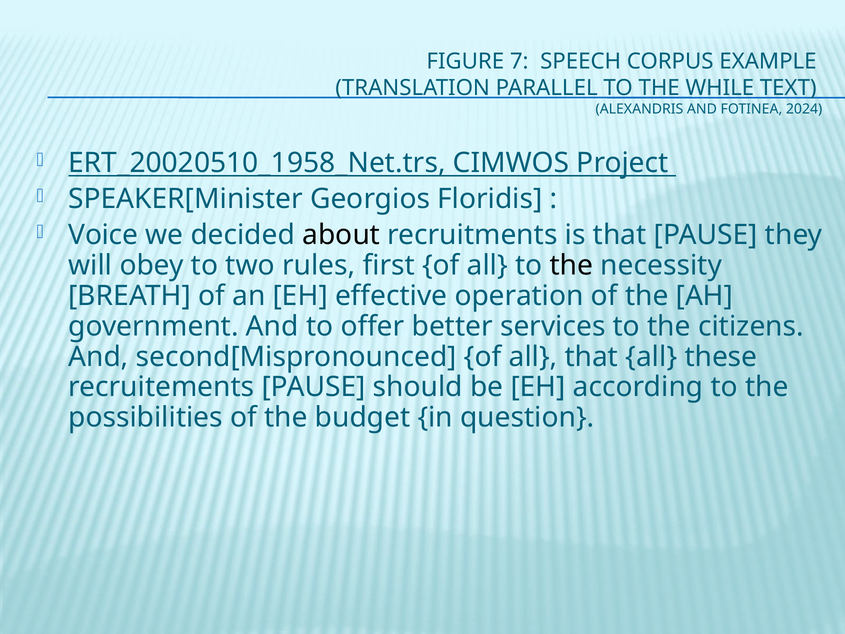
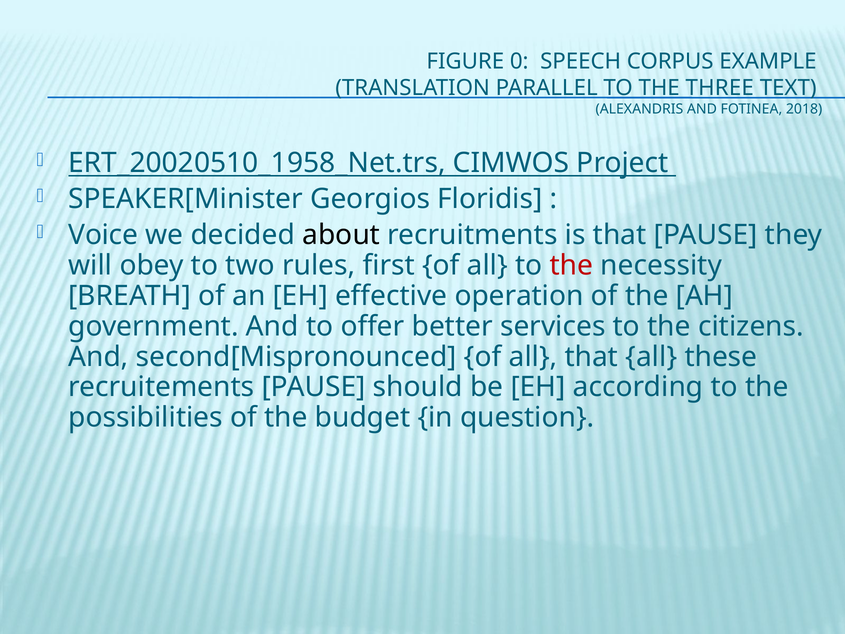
7: 7 -> 0 (519, 61)
WHILE: WHILE -> THREE (720, 88)
2024: 2024 -> 2018 (804, 109)
the colour: black -> red (571, 265)
